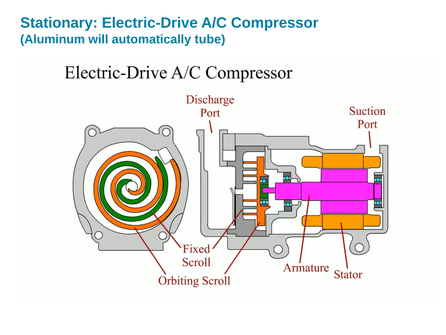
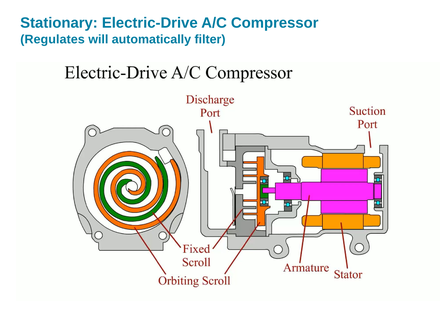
Aluminum: Aluminum -> Regulates (53, 39)
tube: tube -> filter (210, 39)
